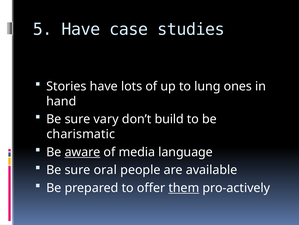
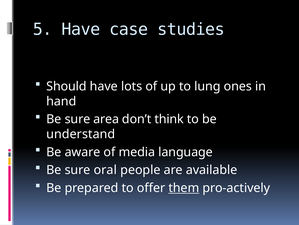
Stories: Stories -> Should (66, 86)
vary: vary -> area (106, 119)
build: build -> think (169, 119)
charismatic: charismatic -> understand (81, 134)
aware underline: present -> none (82, 152)
